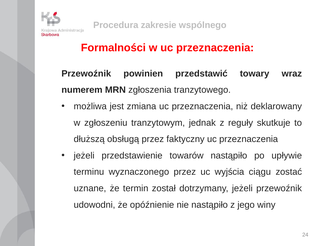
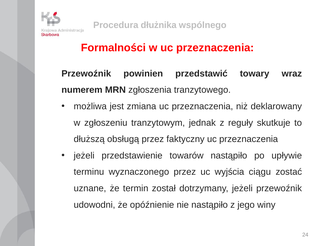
zakresie: zakresie -> dłużnika (159, 25)
